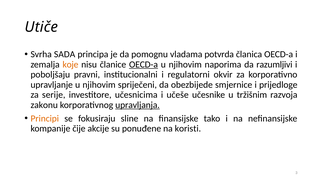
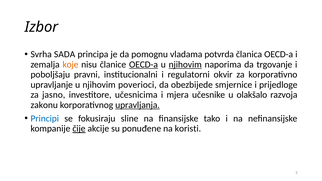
Utiče: Utiče -> Izbor (41, 27)
njihovim underline: none -> present (185, 65)
razumljivi: razumljivi -> trgovanje (274, 65)
spriječeni: spriječeni -> poverioci (137, 85)
serije: serije -> jasno (54, 95)
učeše: učeše -> mjera (178, 95)
tržišnim: tržišnim -> olakšalo (252, 95)
Principi colour: orange -> blue (45, 119)
čije underline: none -> present (79, 129)
